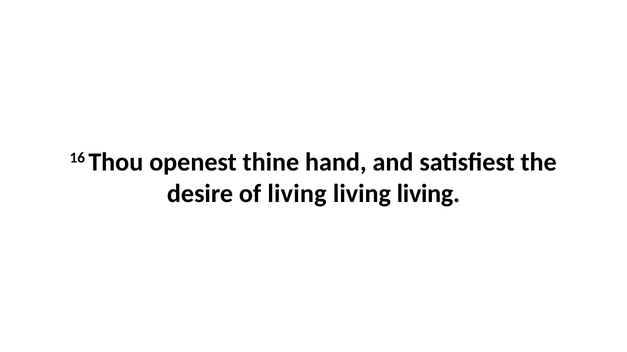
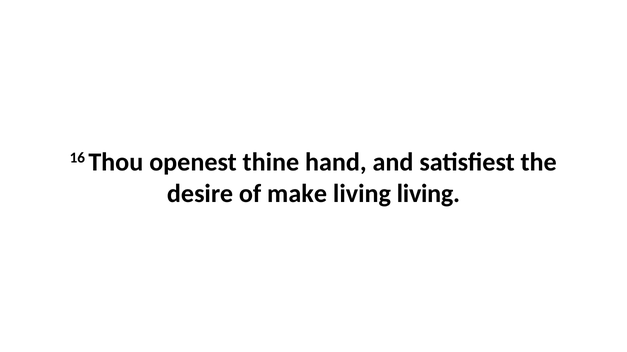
of living: living -> make (297, 194)
